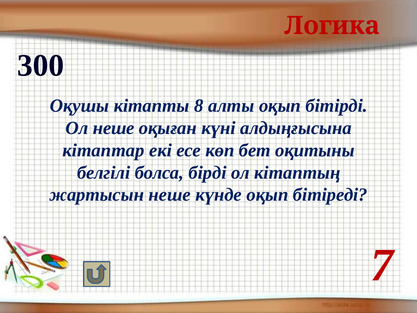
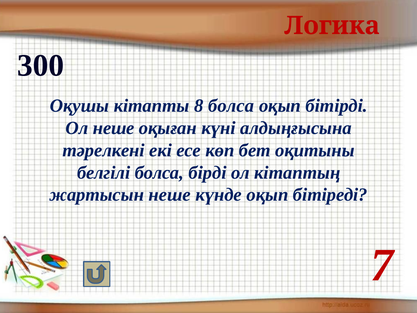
8 алты: алты -> болса (231, 106)
кітаптар: кітаптар -> тәрелкені (104, 150)
